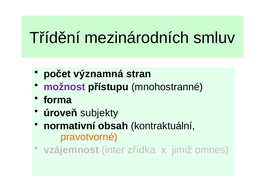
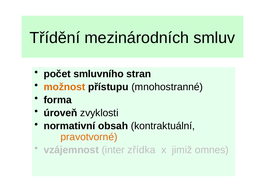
významná: významná -> smluvního (99, 74)
možnost colour: purple -> orange (64, 87)
subjekty: subjekty -> zvyklosti (99, 113)
